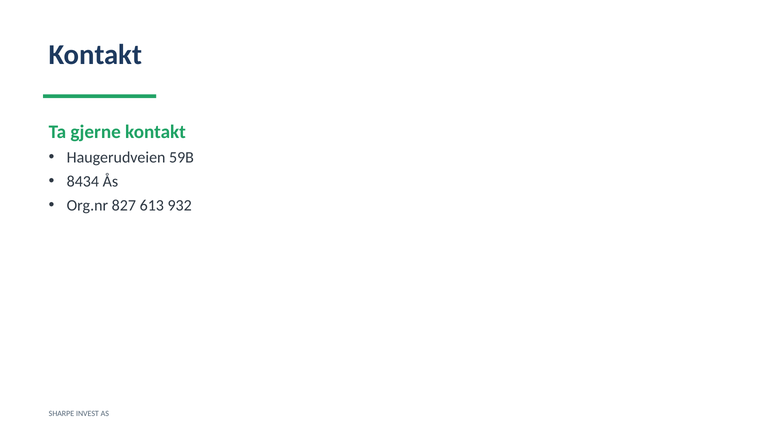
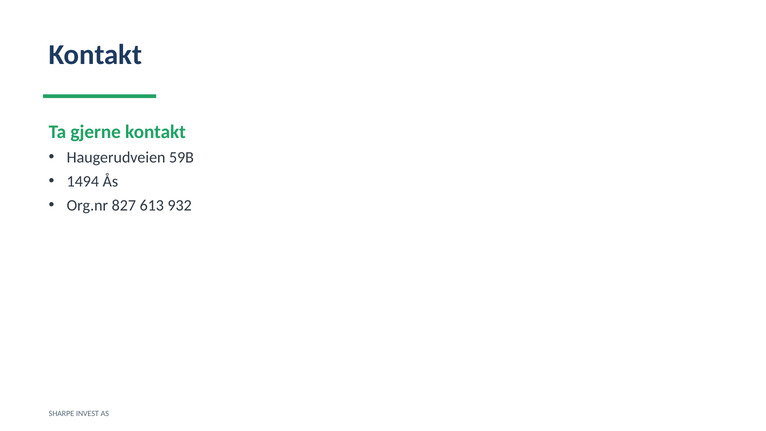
8434: 8434 -> 1494 (83, 181)
